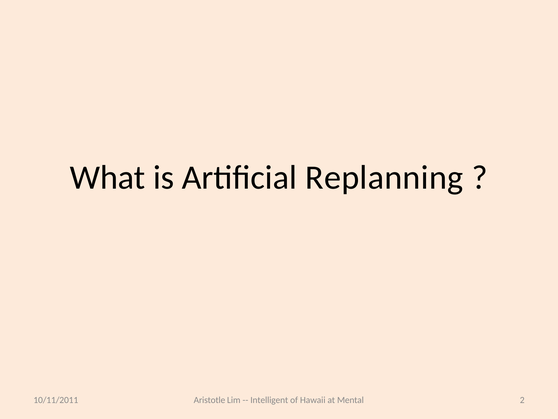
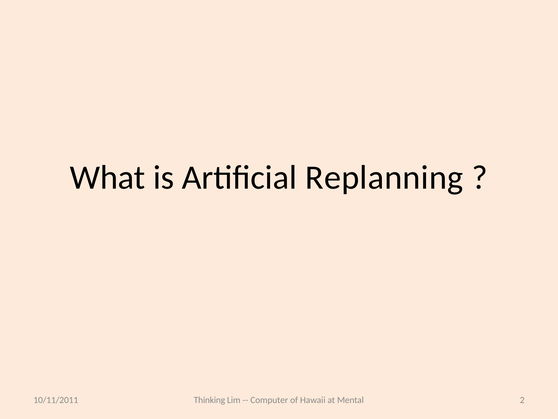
Aristotle: Aristotle -> Thinking (209, 400)
Intelligent: Intelligent -> Computer (269, 400)
